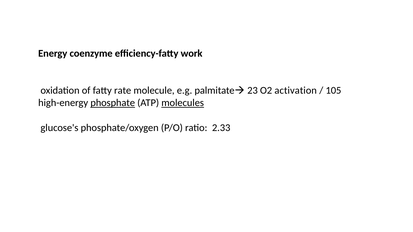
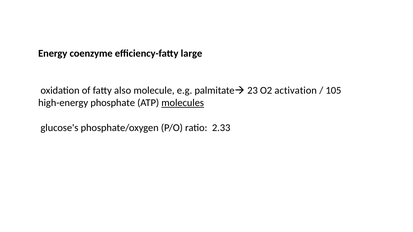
work: work -> large (192, 53)
rate: rate -> also (123, 91)
phosphate underline: present -> none (113, 103)
